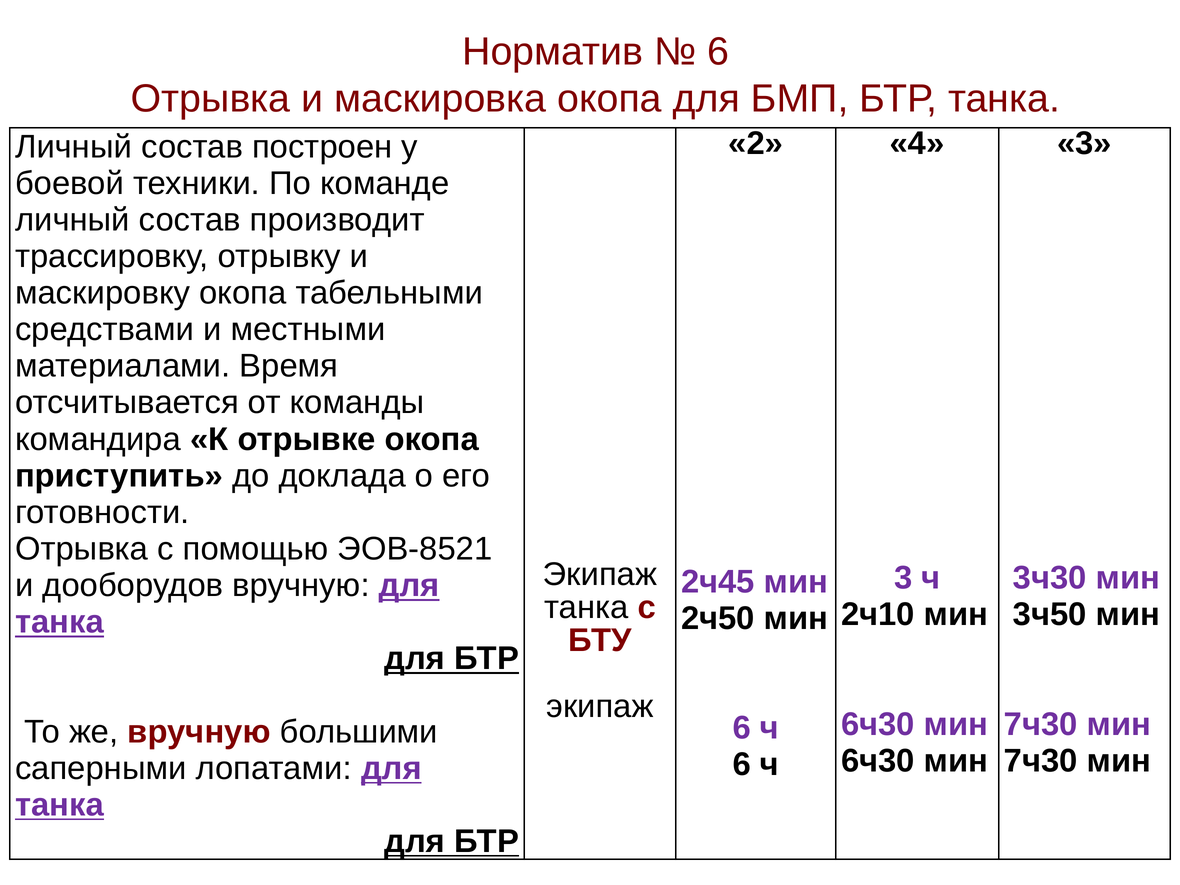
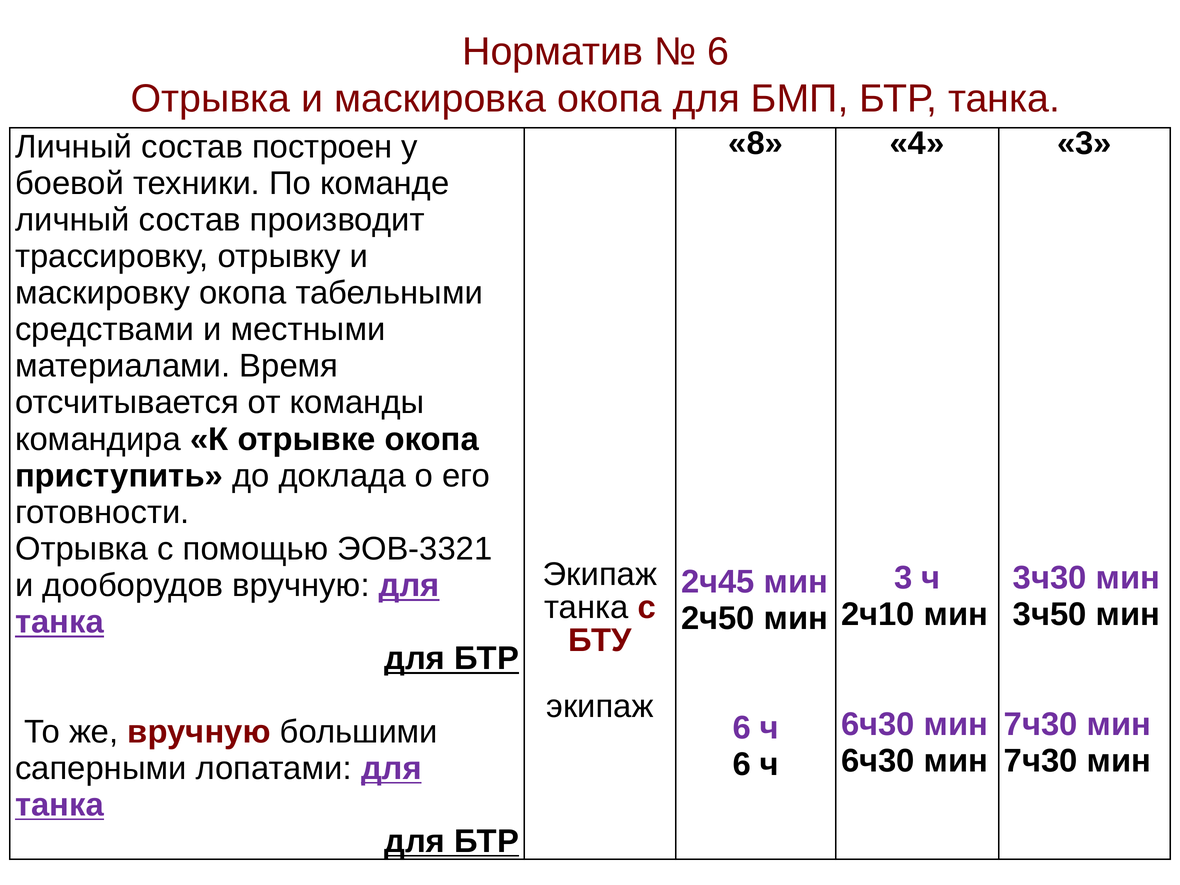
2: 2 -> 8 (756, 143)
ЭОВ-8521: ЭОВ-8521 -> ЭОВ-3321 (415, 549)
